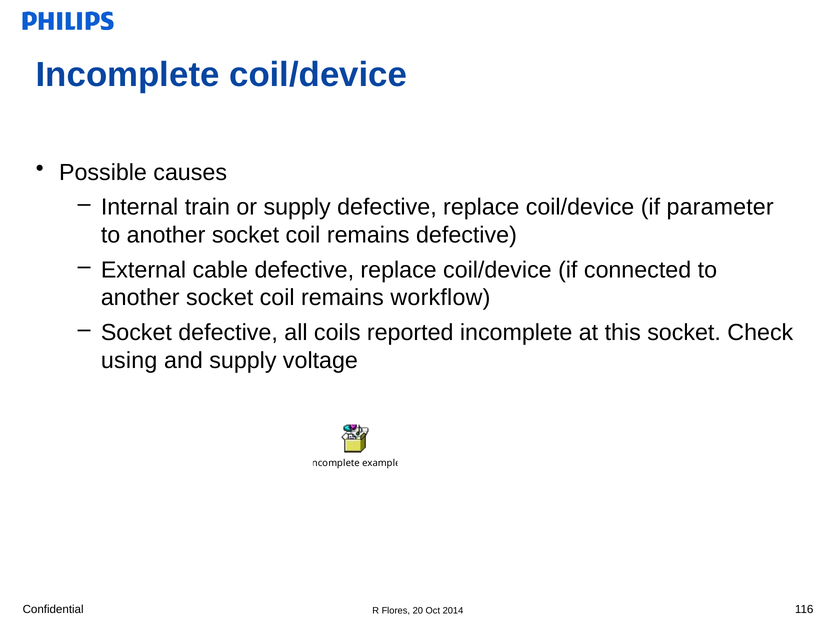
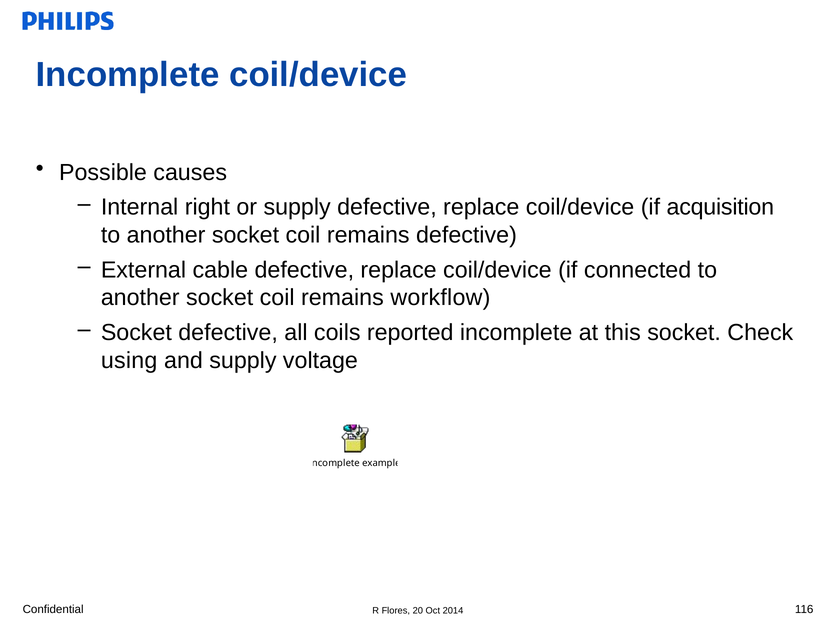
train: train -> right (207, 207)
parameter: parameter -> acquisition (720, 207)
